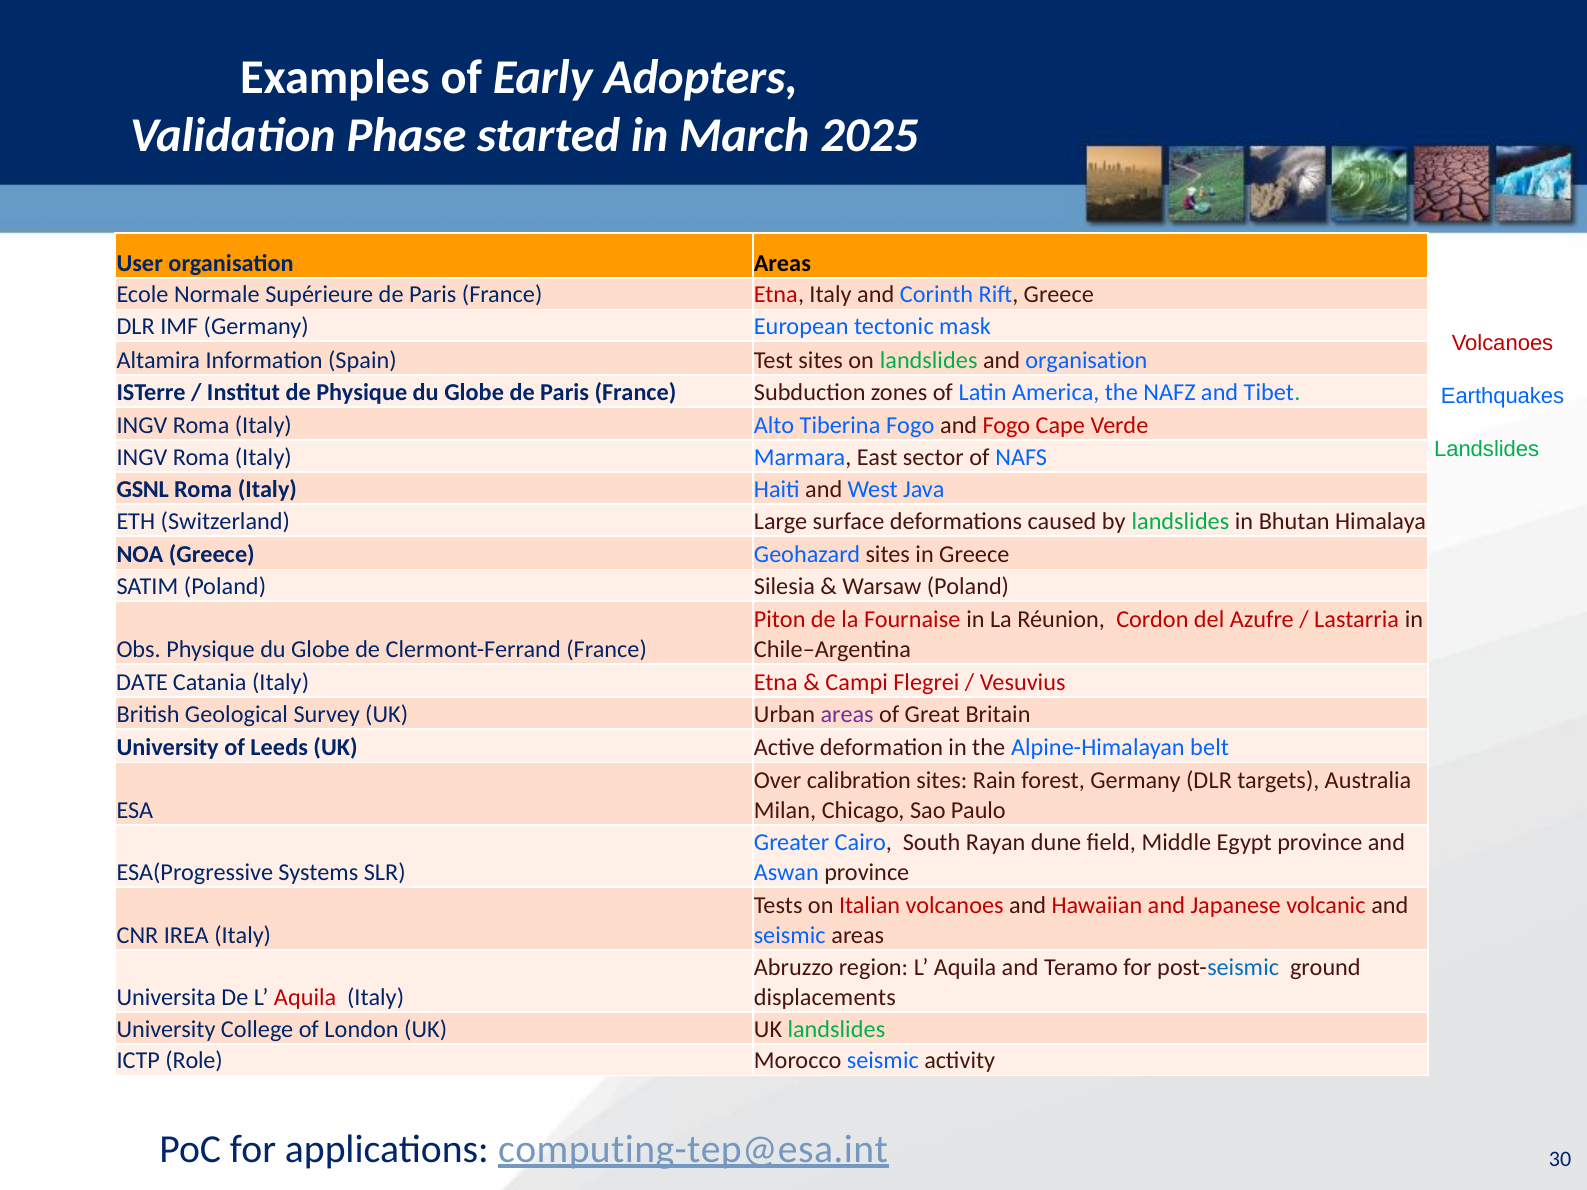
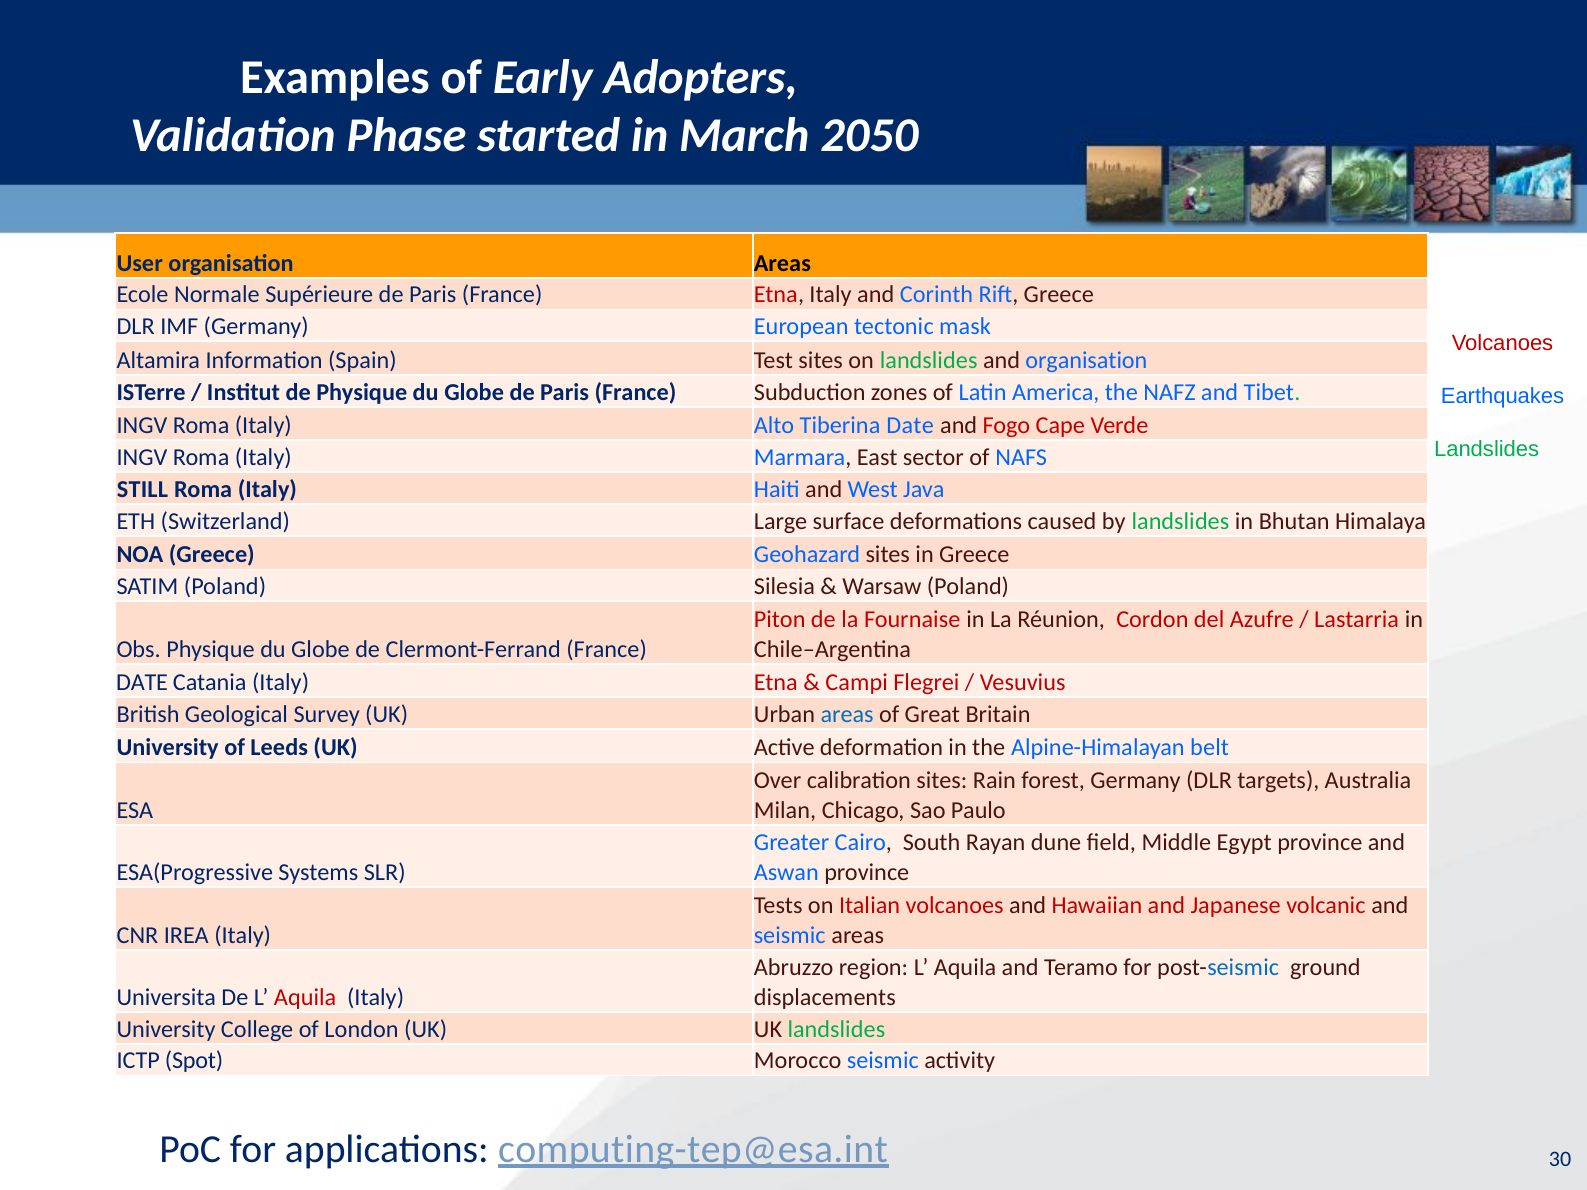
2025: 2025 -> 2050 (869, 136)
Tiberina Fogo: Fogo -> Date (910, 426)
GSNL: GSNL -> STILL (143, 489)
areas colour: purple -> blue (847, 714)
Role: Role -> Spot (194, 1061)
